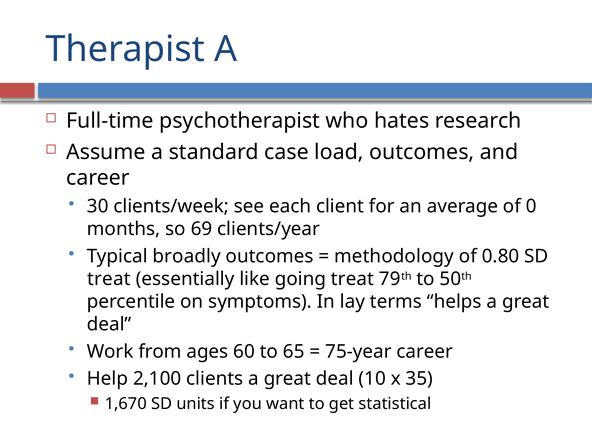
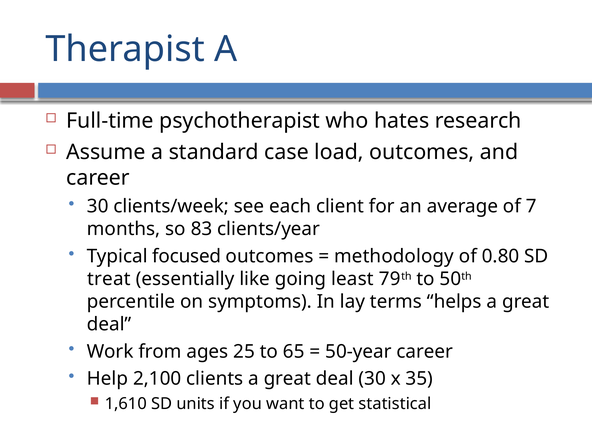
0: 0 -> 7 (531, 206)
69: 69 -> 83 (201, 229)
broadly: broadly -> focused (187, 256)
going treat: treat -> least (352, 279)
60: 60 -> 25 (244, 351)
75-year: 75-year -> 50-year (358, 351)
deal 10: 10 -> 30 (372, 379)
1,670: 1,670 -> 1,610 (126, 404)
